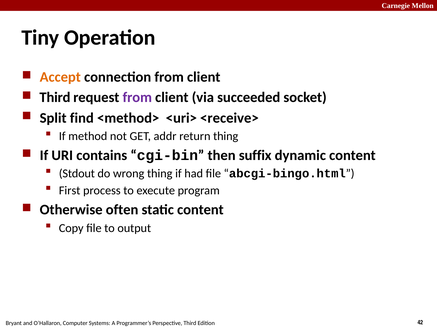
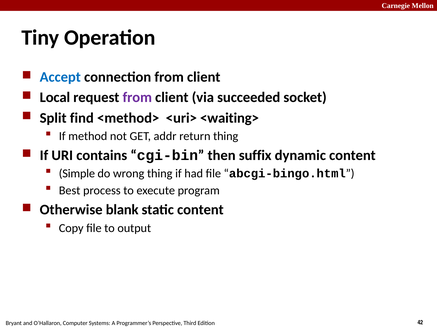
Accept colour: orange -> blue (60, 77)
Third: Third -> Local (55, 97)
<receive>: <receive> -> <waiting> (230, 118)
Stdout: Stdout -> Simple (77, 173)
First: First -> Best (70, 190)
often: often -> blank (122, 210)
